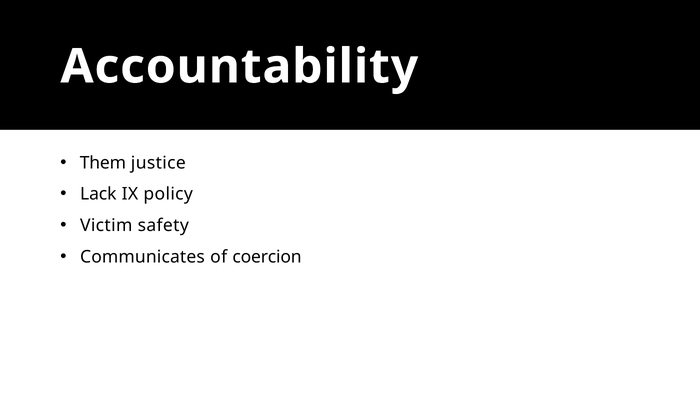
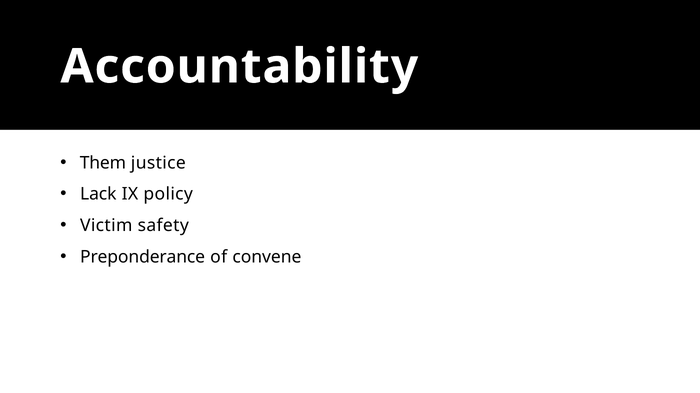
Communicates: Communicates -> Preponderance (143, 257)
coercion: coercion -> convene (267, 257)
